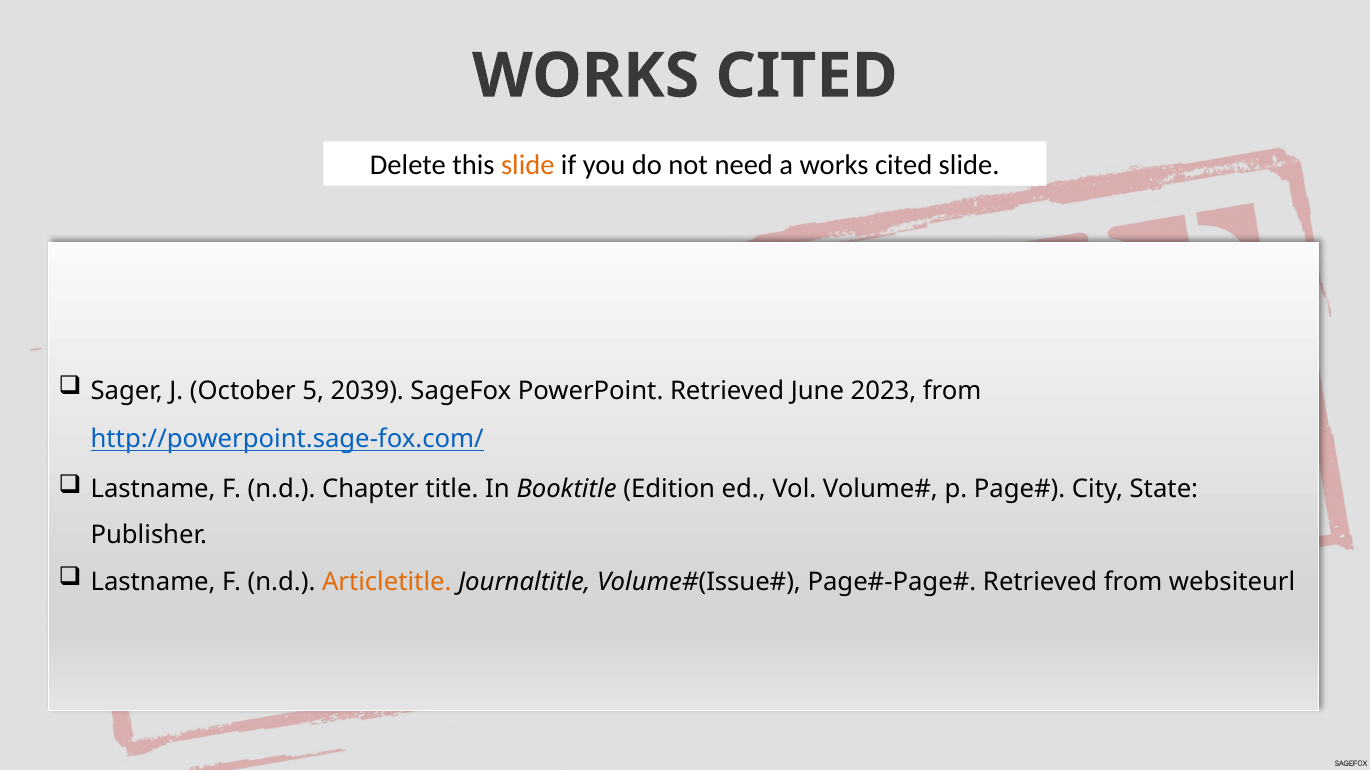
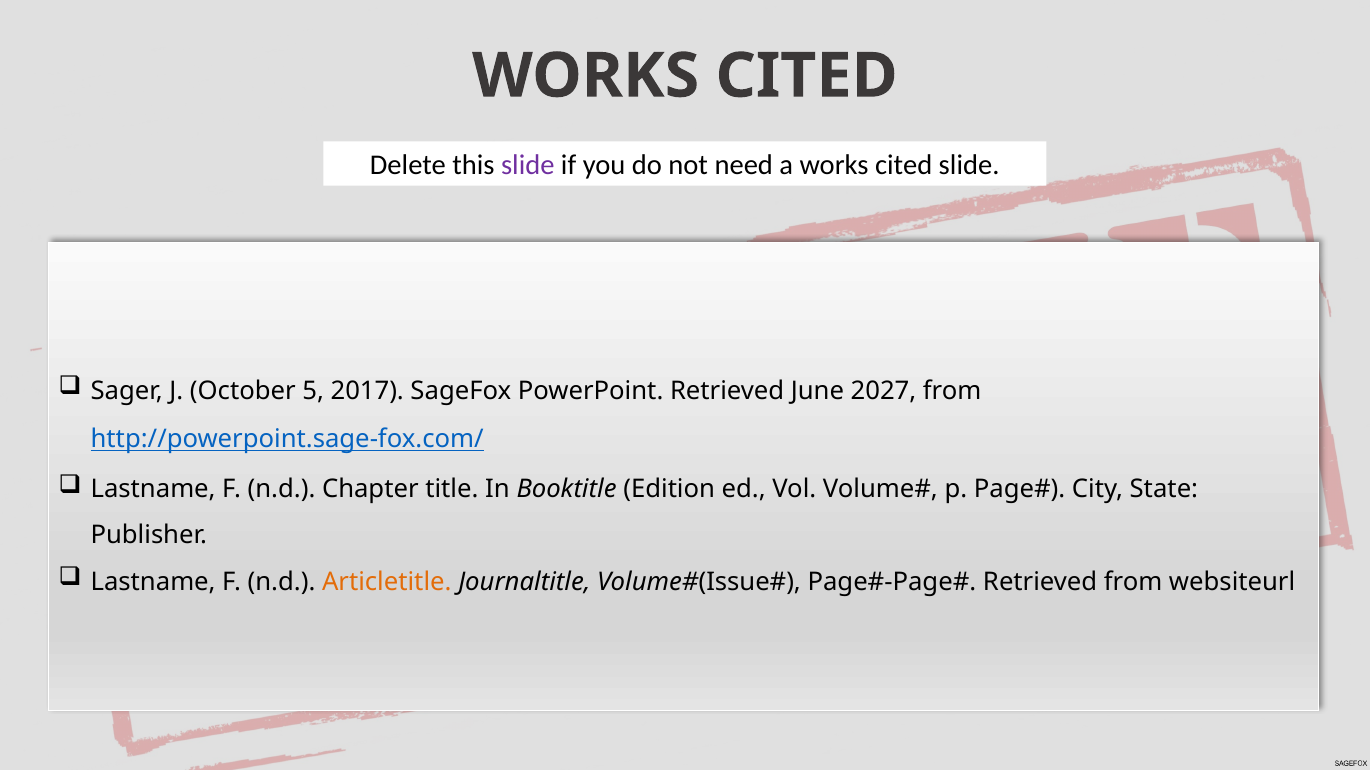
slide colour: orange -> purple (528, 166)
2039: 2039 -> 2017 (367, 391)
2023: 2023 -> 2027 (883, 391)
